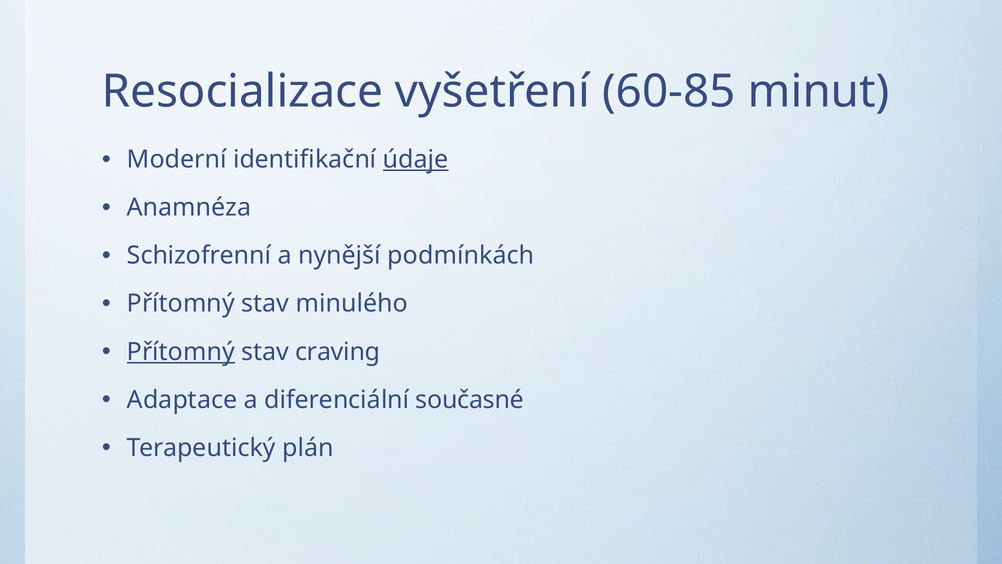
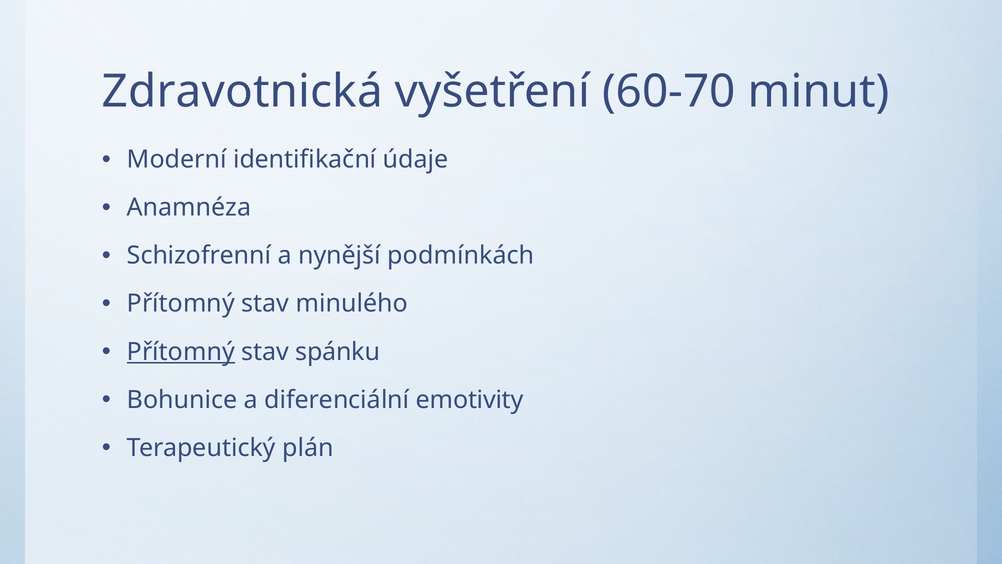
Resocializace: Resocializace -> Zdravotnická (242, 92)
60-85: 60-85 -> 60-70 (669, 92)
údaje underline: present -> none (416, 159)
craving: craving -> spánku (338, 352)
Adaptace: Adaptace -> Bohunice (182, 400)
současné: současné -> emotivity (470, 400)
